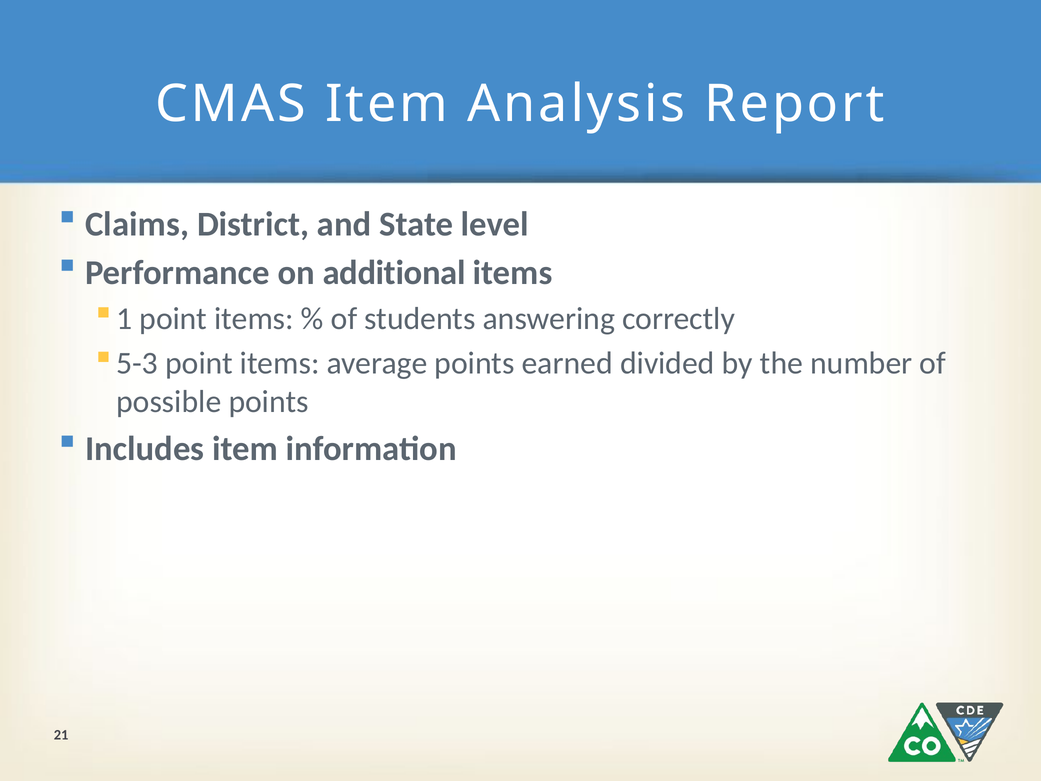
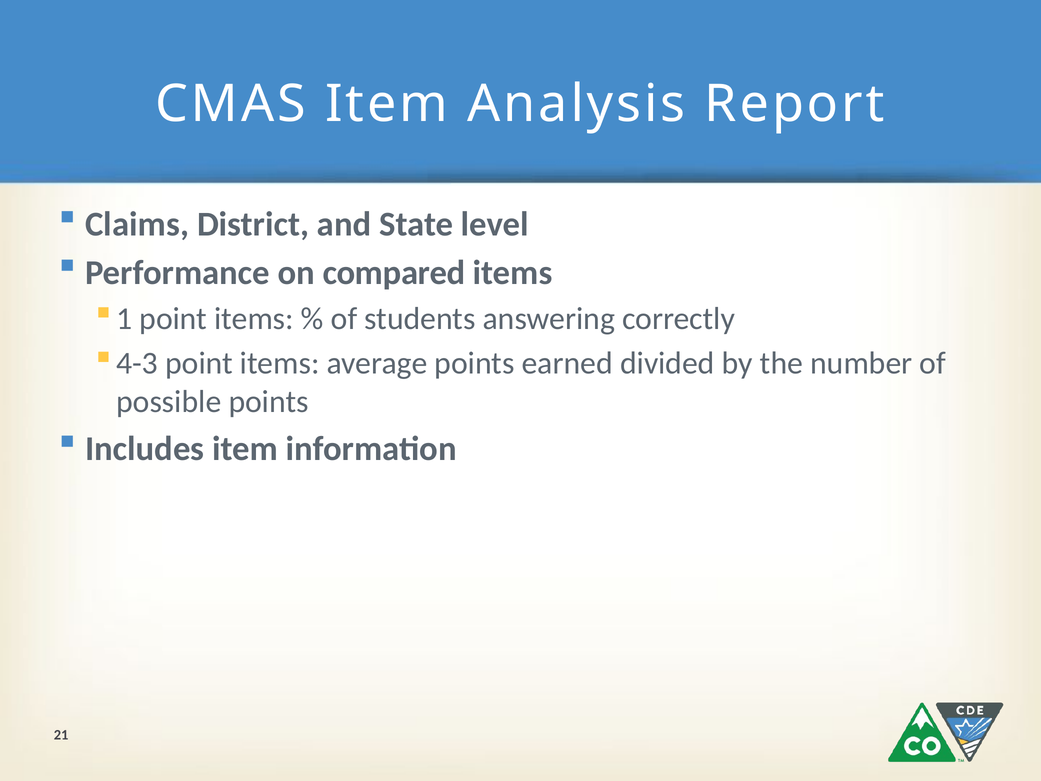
additional: additional -> compared (394, 273)
5-3: 5-3 -> 4-3 (137, 363)
